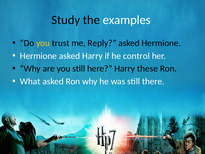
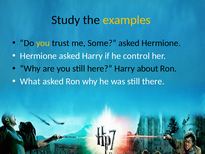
examples colour: white -> yellow (127, 20)
Reply: Reply -> Some (102, 43)
these: these -> about (148, 69)
